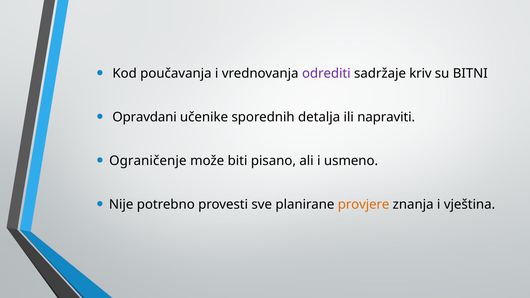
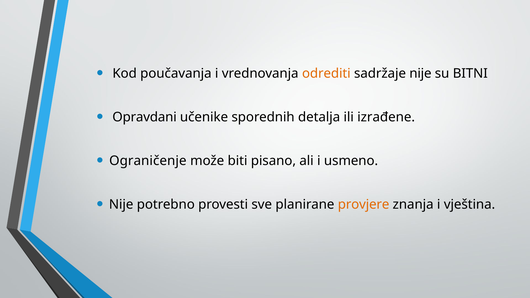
odrediti colour: purple -> orange (326, 73)
sadržaje kriv: kriv -> nije (420, 73)
napraviti: napraviti -> izrađene (386, 117)
